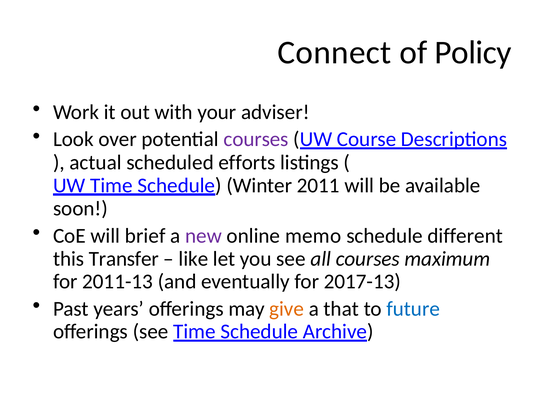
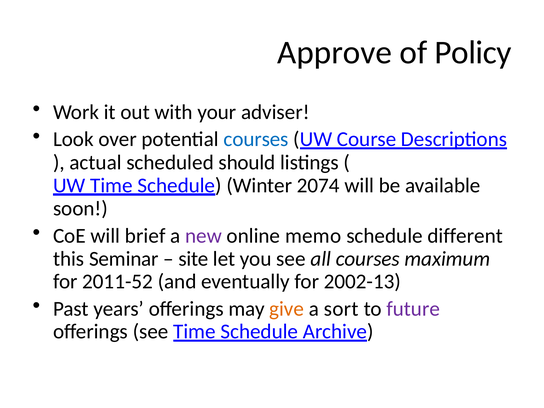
Connect: Connect -> Approve (335, 53)
courses colour: purple -> blue (256, 139)
efforts: efforts -> should (247, 163)
2011: 2011 -> 2074 (318, 185)
Transfer: Transfer -> Seminar (124, 259)
like: like -> site (193, 259)
2011-13: 2011-13 -> 2011-52 (118, 282)
2017-13: 2017-13 -> 2002-13 (362, 282)
that: that -> sort (341, 309)
future colour: blue -> purple (413, 309)
